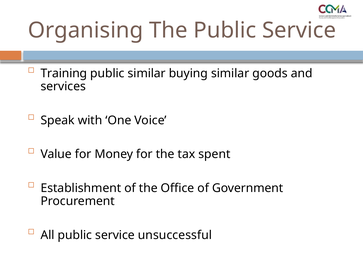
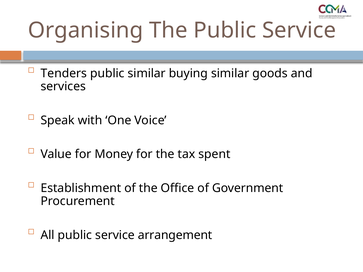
Training: Training -> Tenders (64, 73)
unsuccessful: unsuccessful -> arrangement (175, 235)
